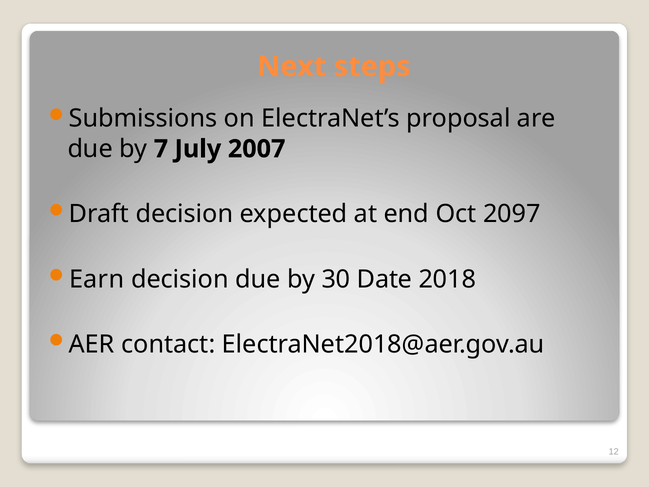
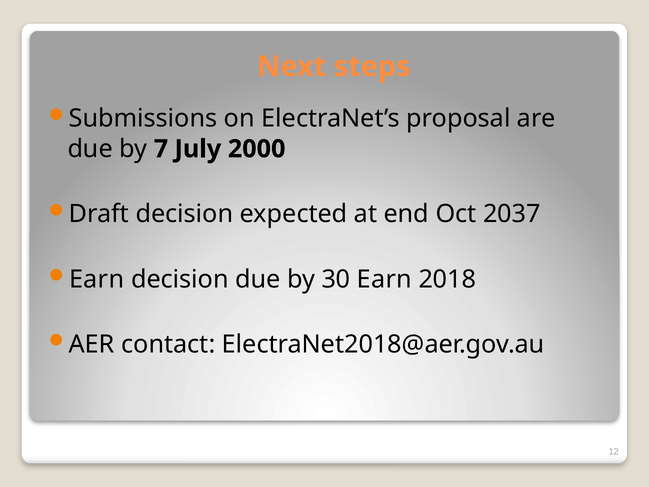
2007: 2007 -> 2000 (257, 149)
2097: 2097 -> 2037 (512, 214)
30 Date: Date -> Earn (384, 279)
